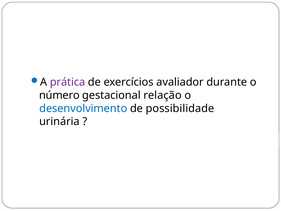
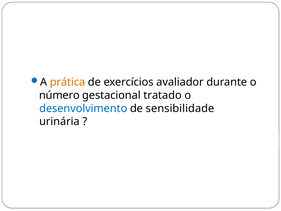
prática colour: purple -> orange (68, 82)
relação: relação -> tratado (163, 95)
possibilidade: possibilidade -> sensibilidade (180, 108)
